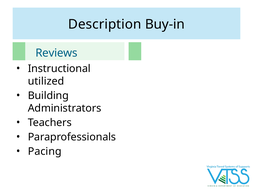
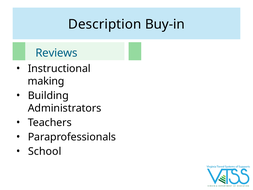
utilized: utilized -> making (46, 81)
Pacing: Pacing -> School (45, 151)
